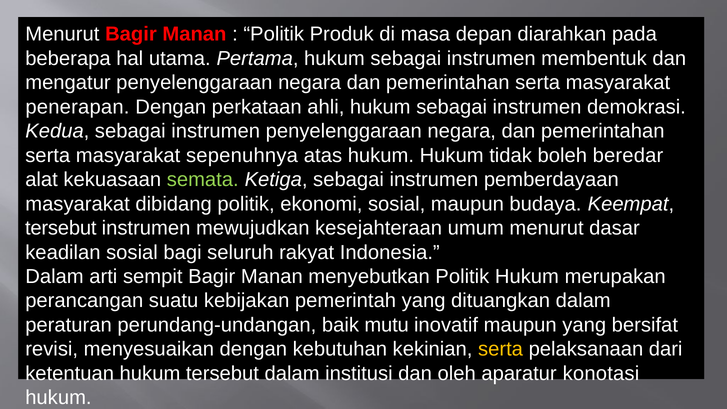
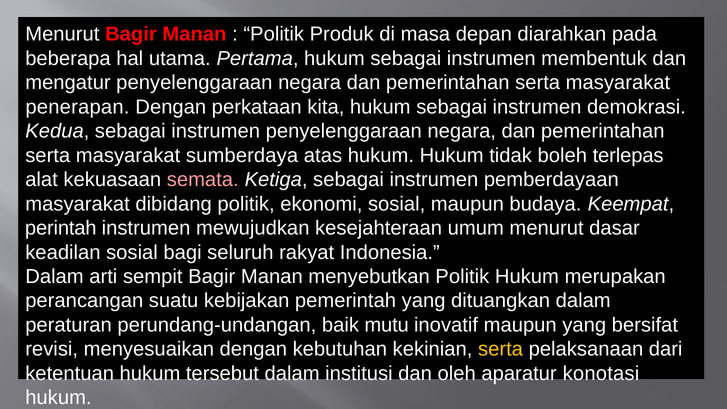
ahli: ahli -> kita (326, 107)
sepenuhnya: sepenuhnya -> sumberdaya (242, 155)
beredar: beredar -> terlepas (628, 155)
semata colour: light green -> pink (203, 180)
tersebut: tersebut -> perintah (61, 228)
